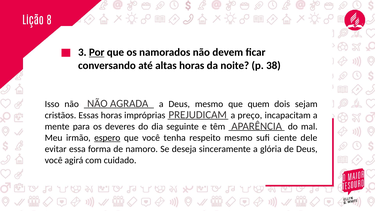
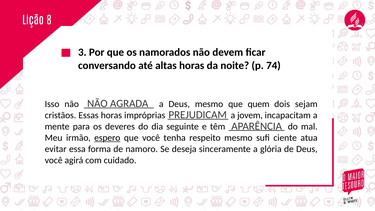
Por underline: present -> none (97, 52)
38: 38 -> 74 (273, 65)
preço: preço -> jovem (250, 115)
dele: dele -> atua (309, 138)
